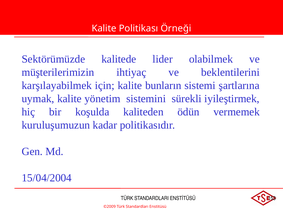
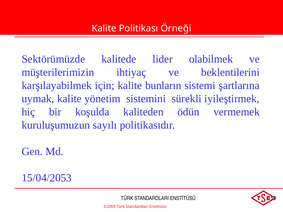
kadar: kadar -> sayılı (105, 125)
15/04/2004: 15/04/2004 -> 15/04/2053 (47, 178)
